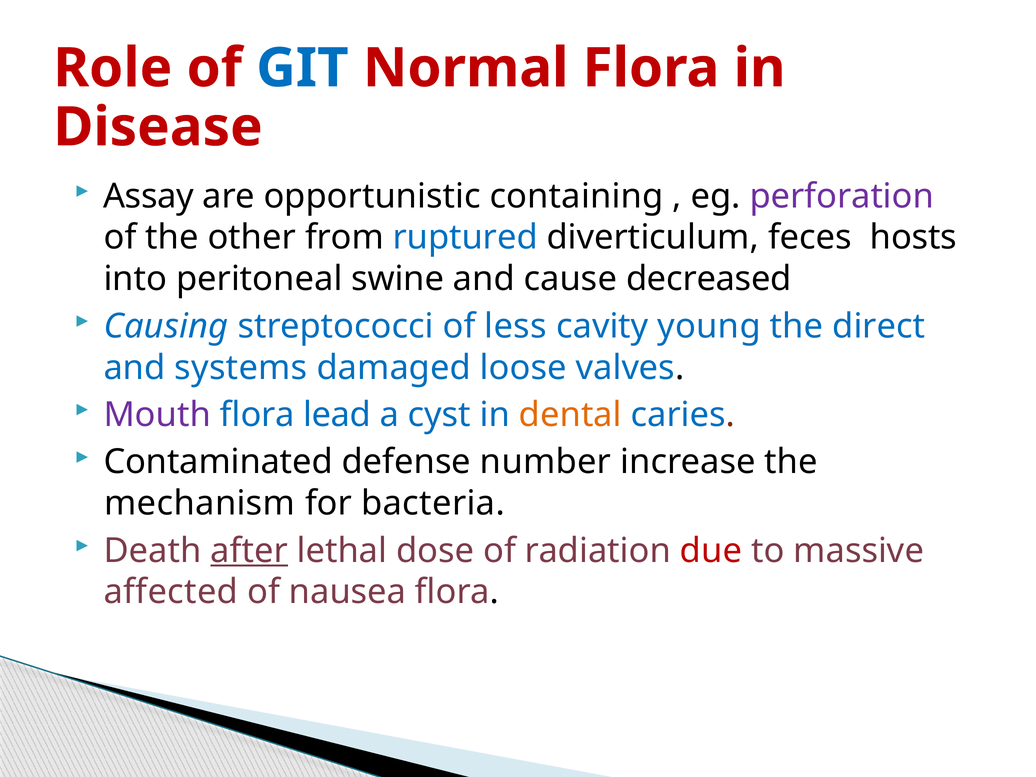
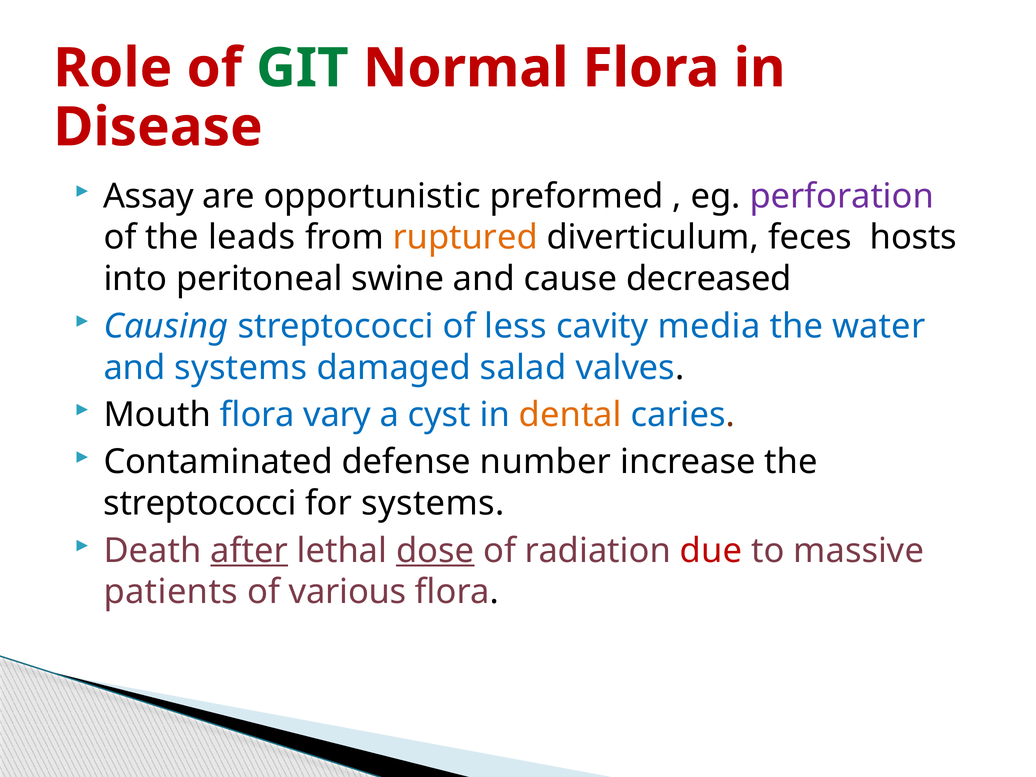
GIT colour: blue -> green (302, 68)
containing: containing -> preformed (577, 196)
other: other -> leads (252, 238)
ruptured colour: blue -> orange (465, 238)
young: young -> media (709, 326)
direct: direct -> water (879, 326)
loose: loose -> salad (523, 368)
Mouth colour: purple -> black (157, 415)
lead: lead -> vary (337, 415)
mechanism: mechanism -> streptococci (200, 503)
for bacteria: bacteria -> systems (433, 503)
dose underline: none -> present (435, 551)
affected: affected -> patients (171, 592)
nausea: nausea -> various (348, 592)
